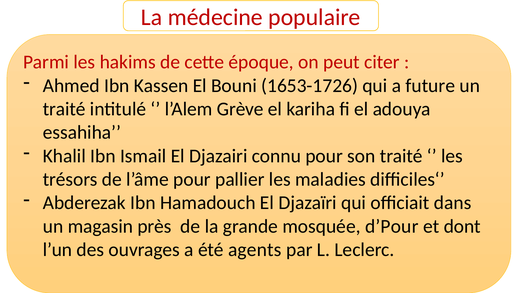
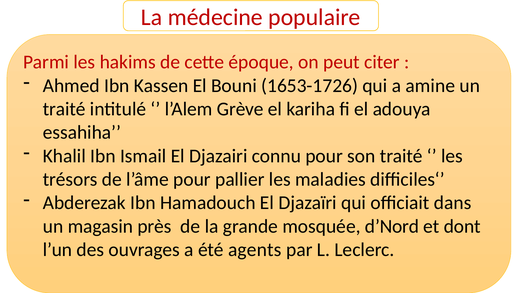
future: future -> amine (430, 86)
d’Pour: d’Pour -> d’Nord (392, 226)
